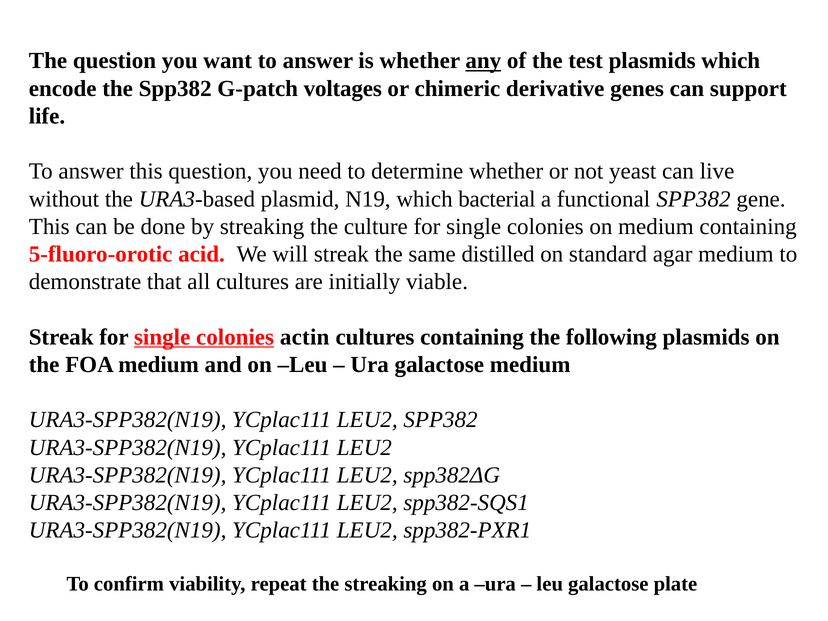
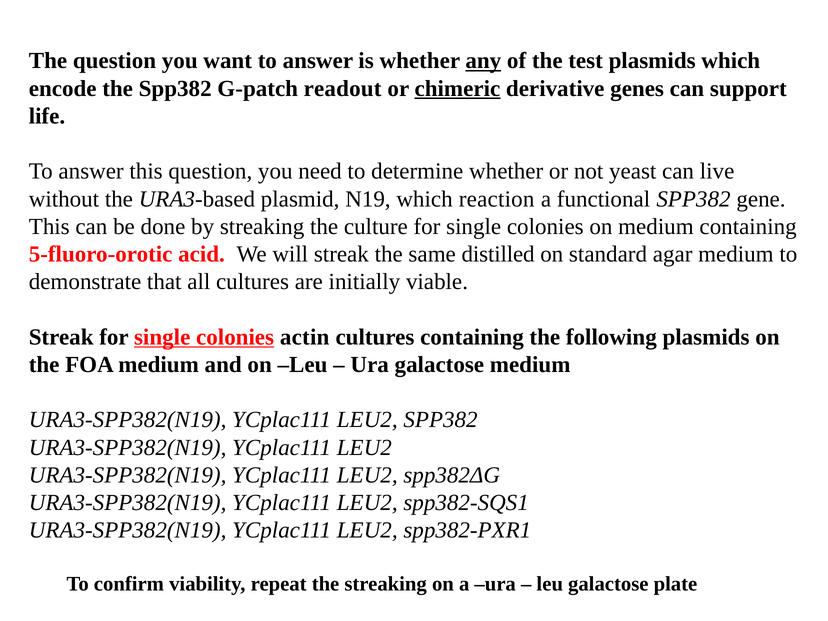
voltages: voltages -> readout (343, 88)
chimeric underline: none -> present (457, 88)
bacterial: bacterial -> reaction (497, 199)
